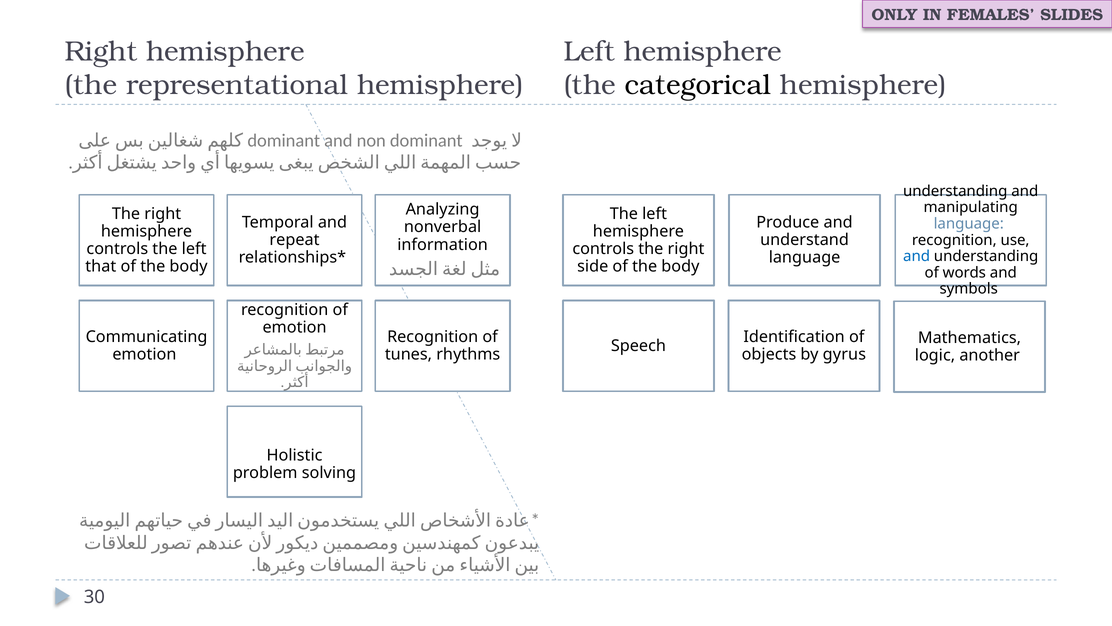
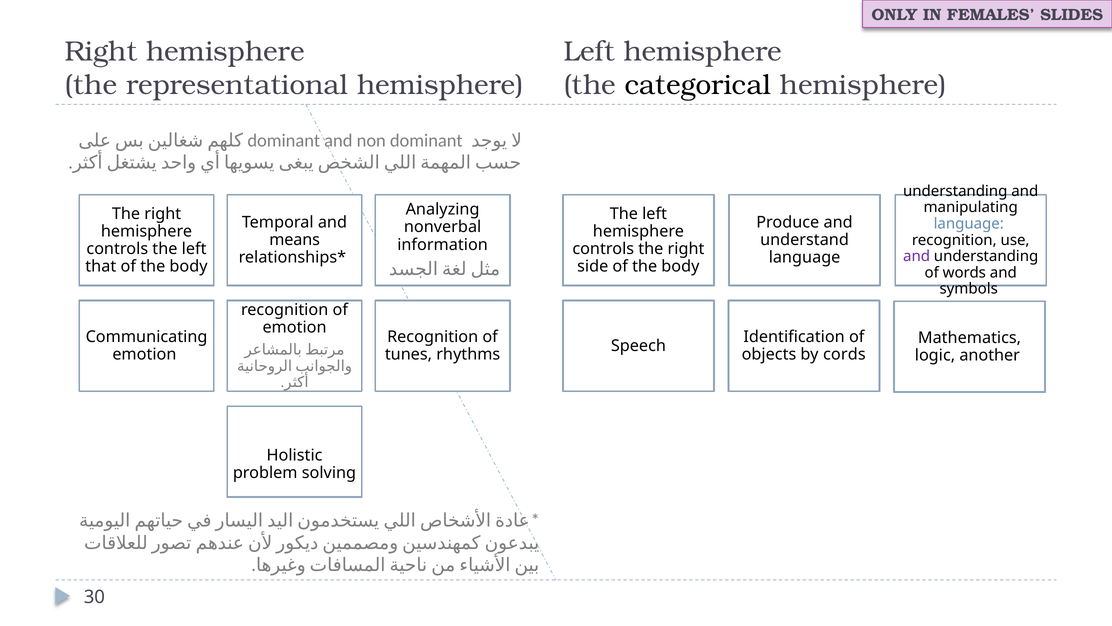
repeat: repeat -> means (295, 240)
and colour: blue -> purple (917, 256)
gyrus: gyrus -> cords (844, 354)
